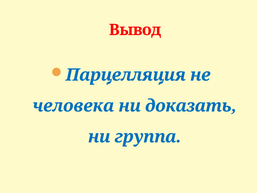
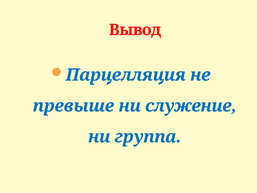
человека: человека -> превыше (73, 106)
доказать: доказать -> служение (191, 106)
